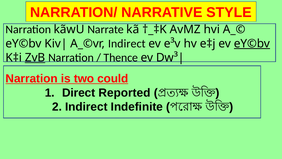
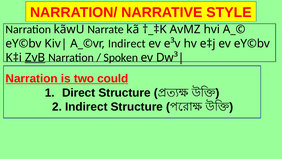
eY©bv underline: present -> none (252, 43)
Thence: Thence -> Spoken (121, 58)
Direct Reported: Reported -> Structure (125, 93)
Indirect Indefinite: Indefinite -> Structure (137, 107)
